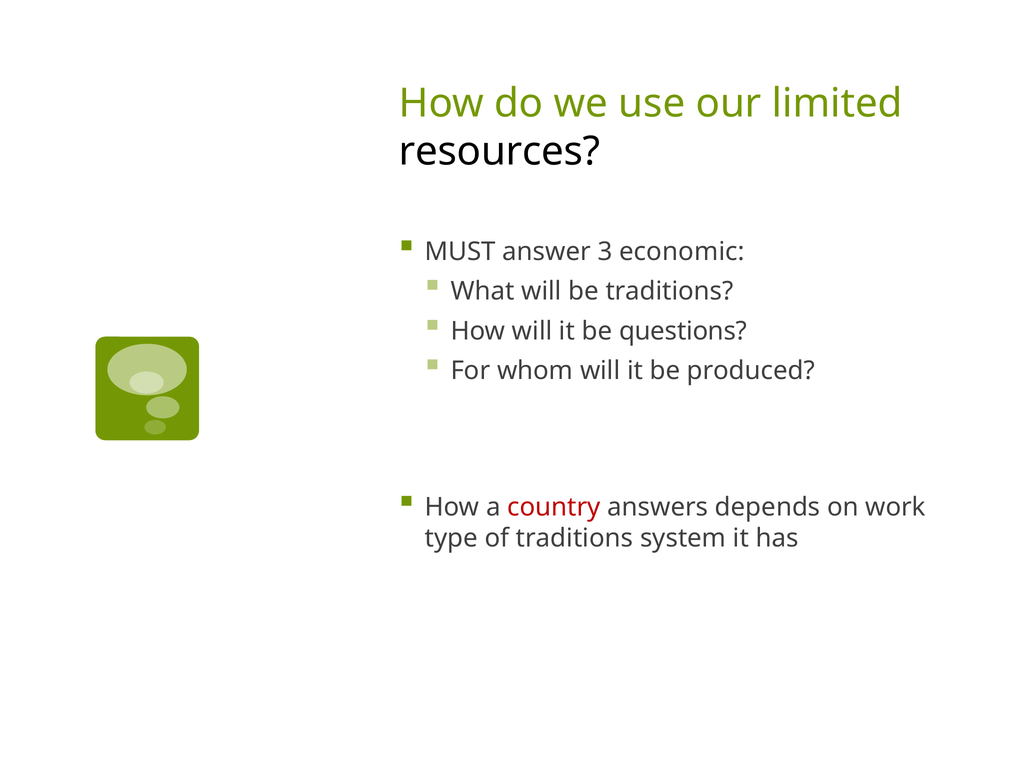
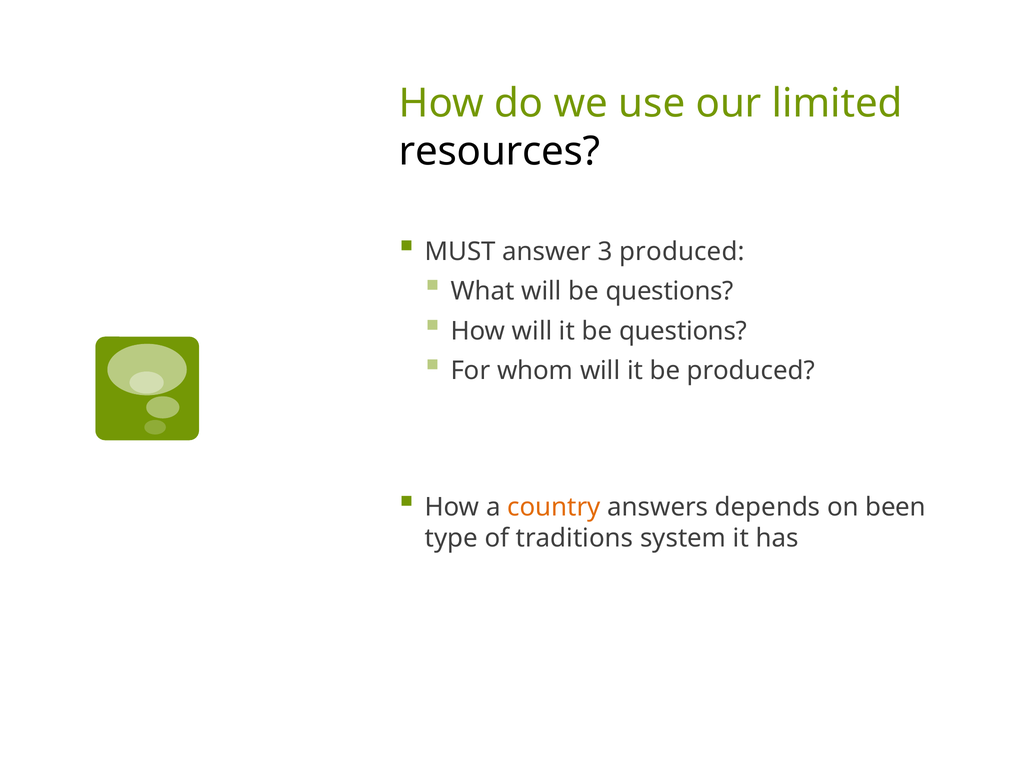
3 economic: economic -> produced (682, 252)
will be traditions: traditions -> questions (670, 291)
country colour: red -> orange (554, 507)
work: work -> been (896, 507)
